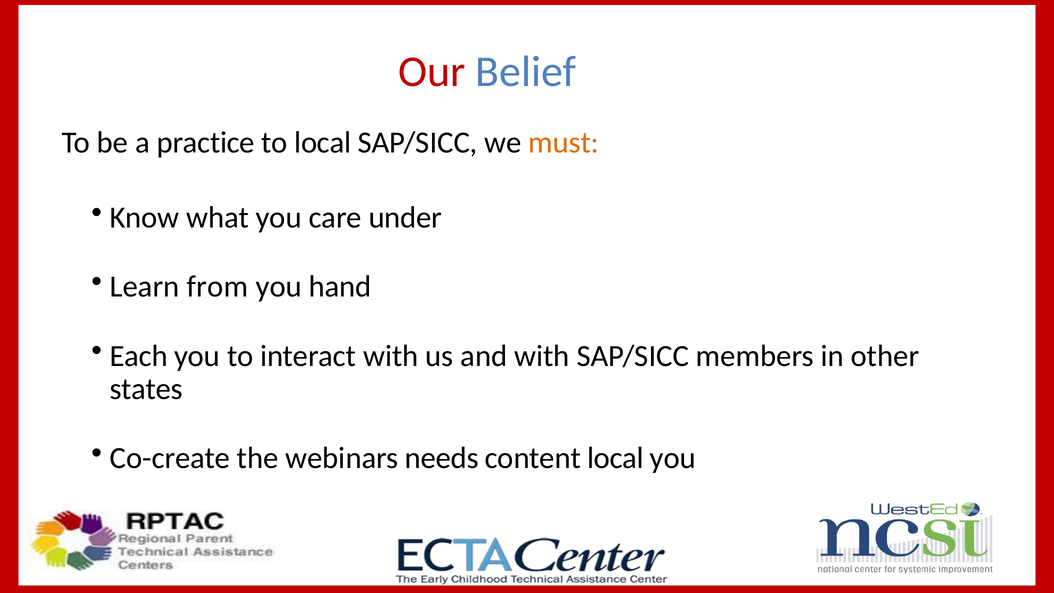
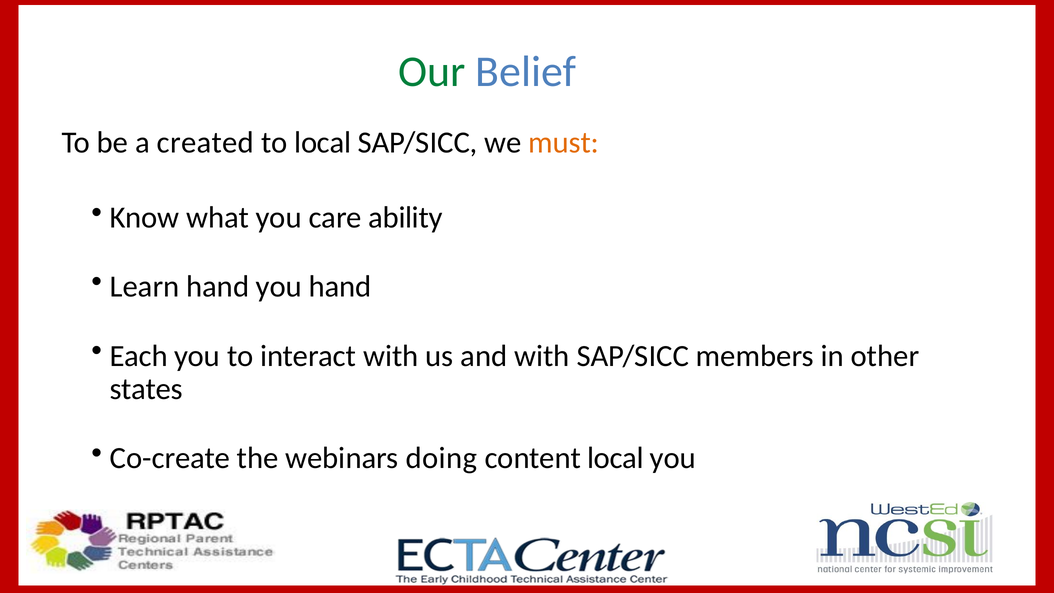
Our colour: red -> green (432, 72)
practice: practice -> created (205, 143)
under: under -> ability (405, 218)
Learn from: from -> hand (218, 287)
needs: needs -> doing (441, 458)
